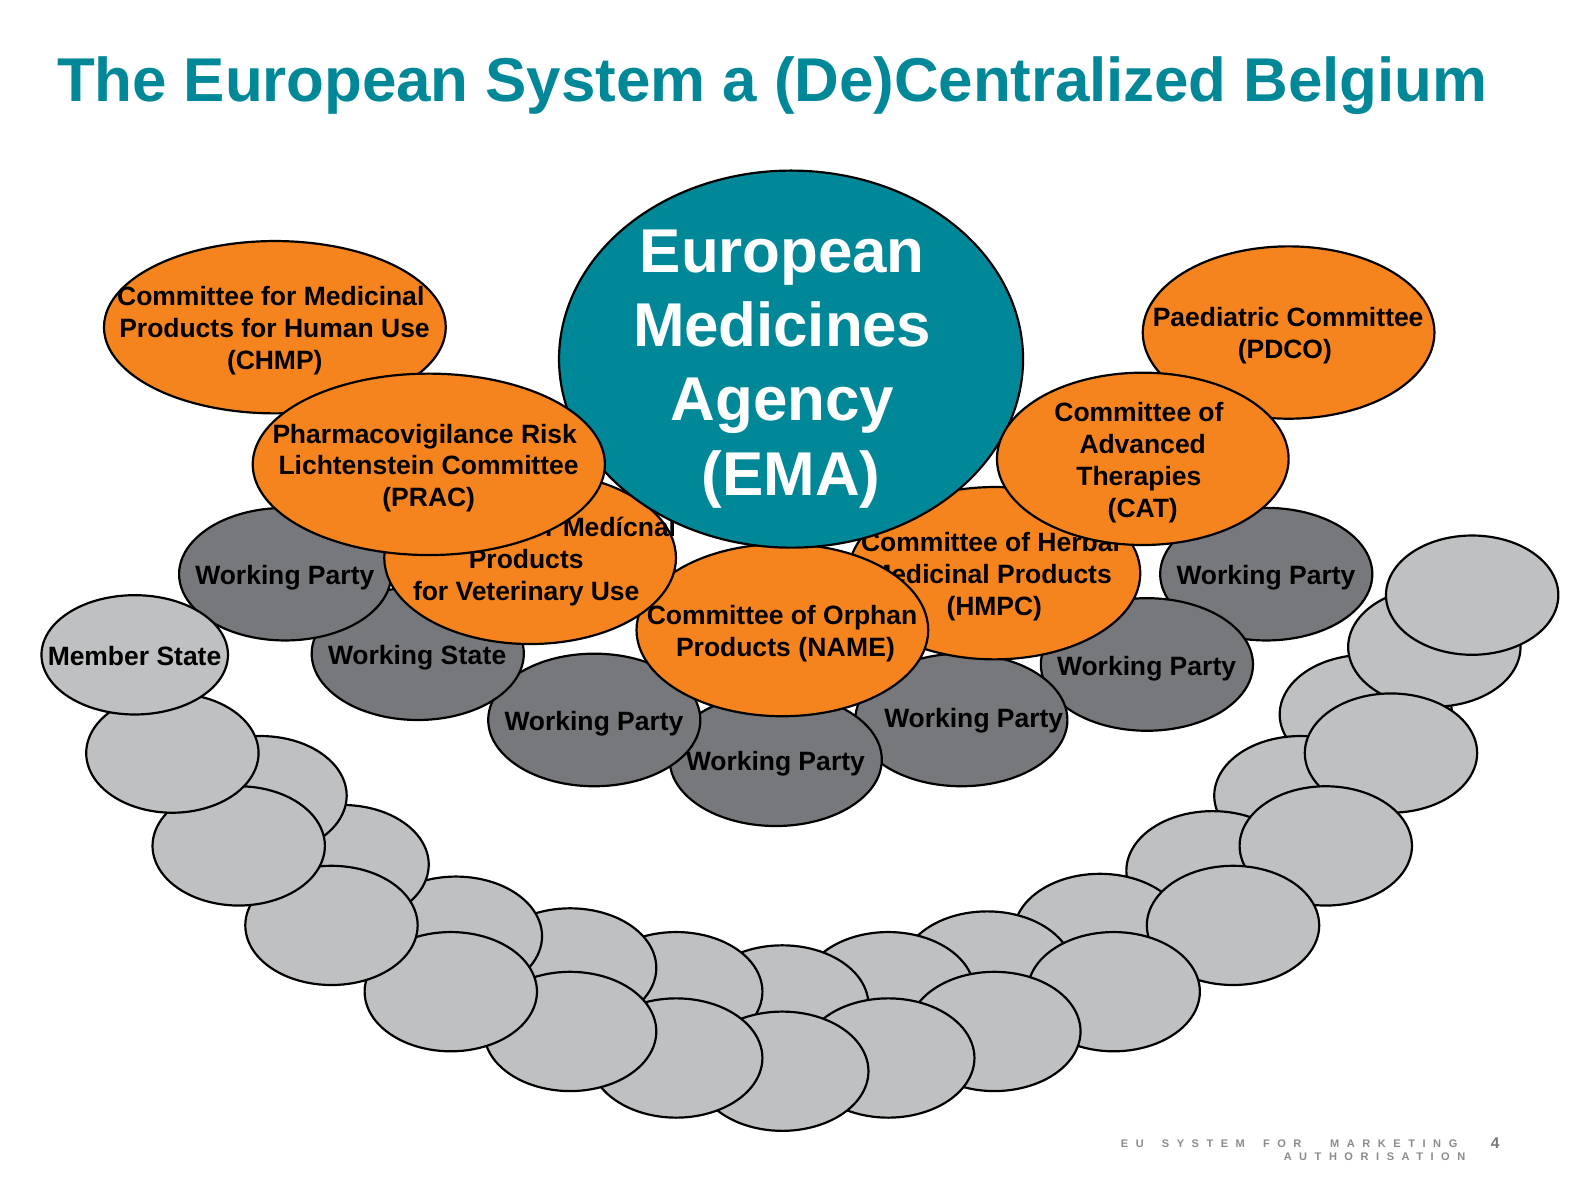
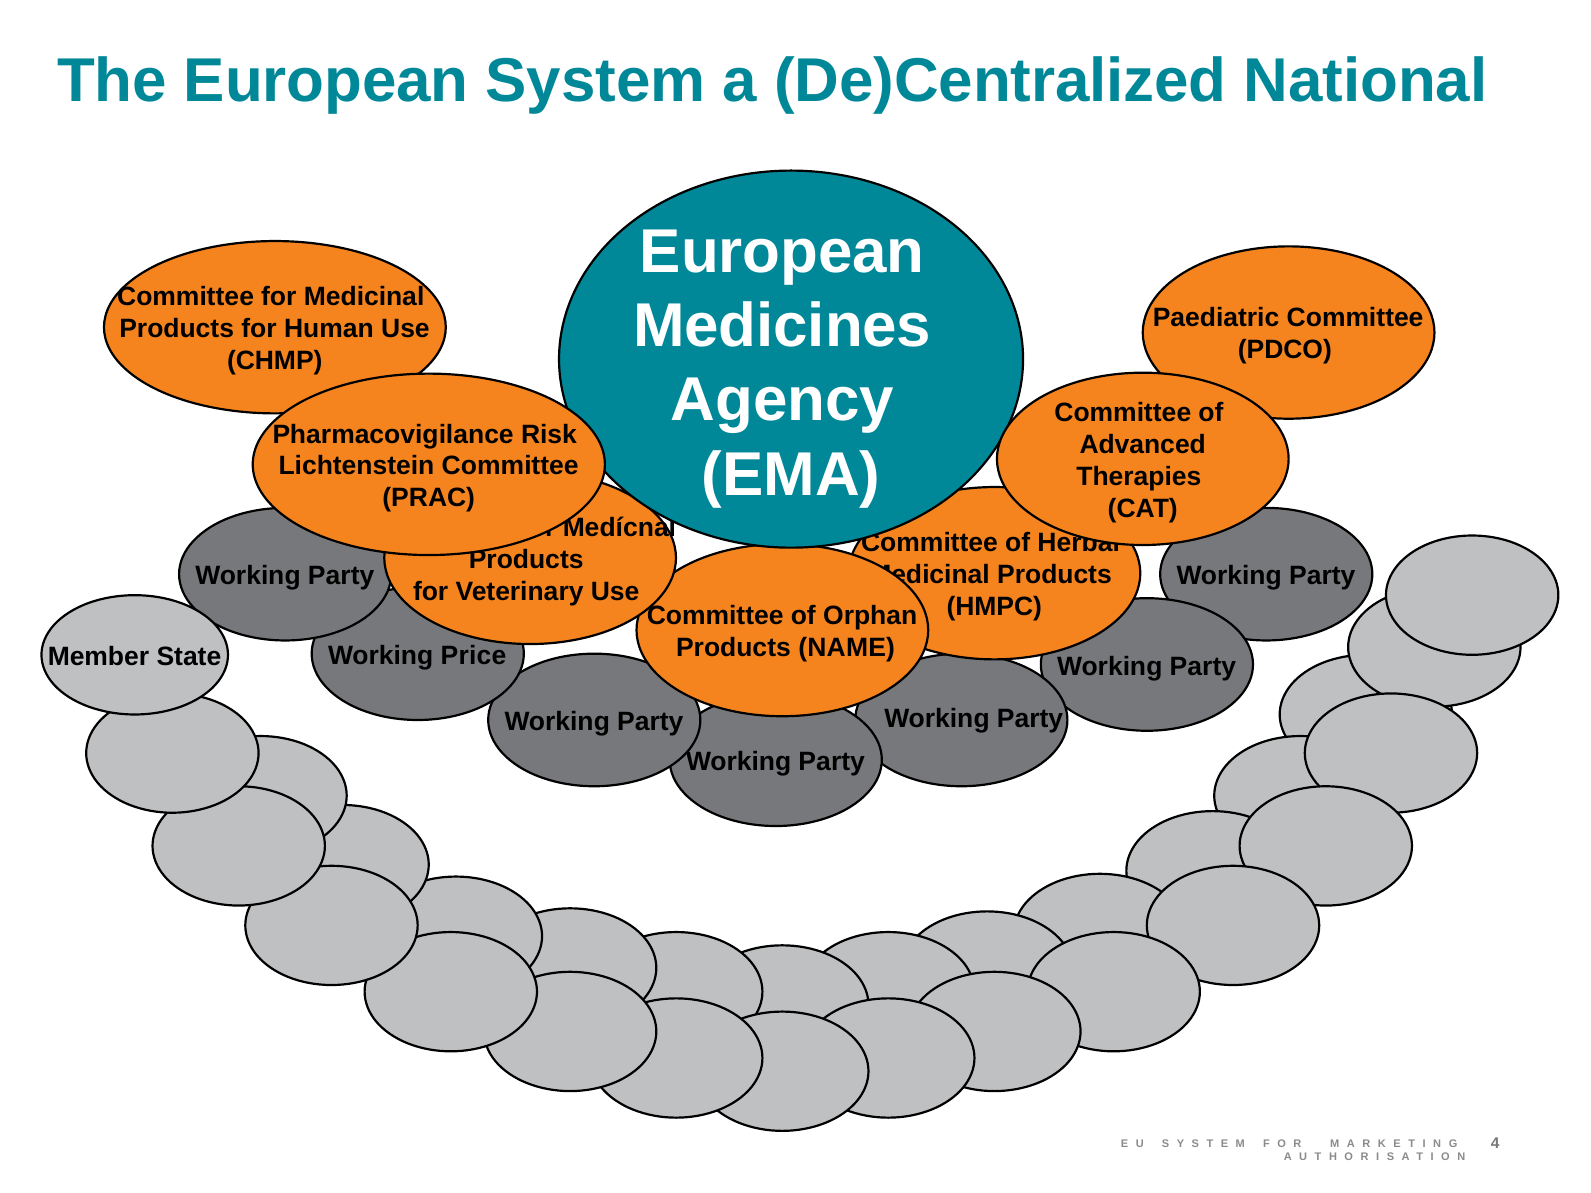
Belgium: Belgium -> National (1366, 81)
Working State: State -> Price (474, 656)
